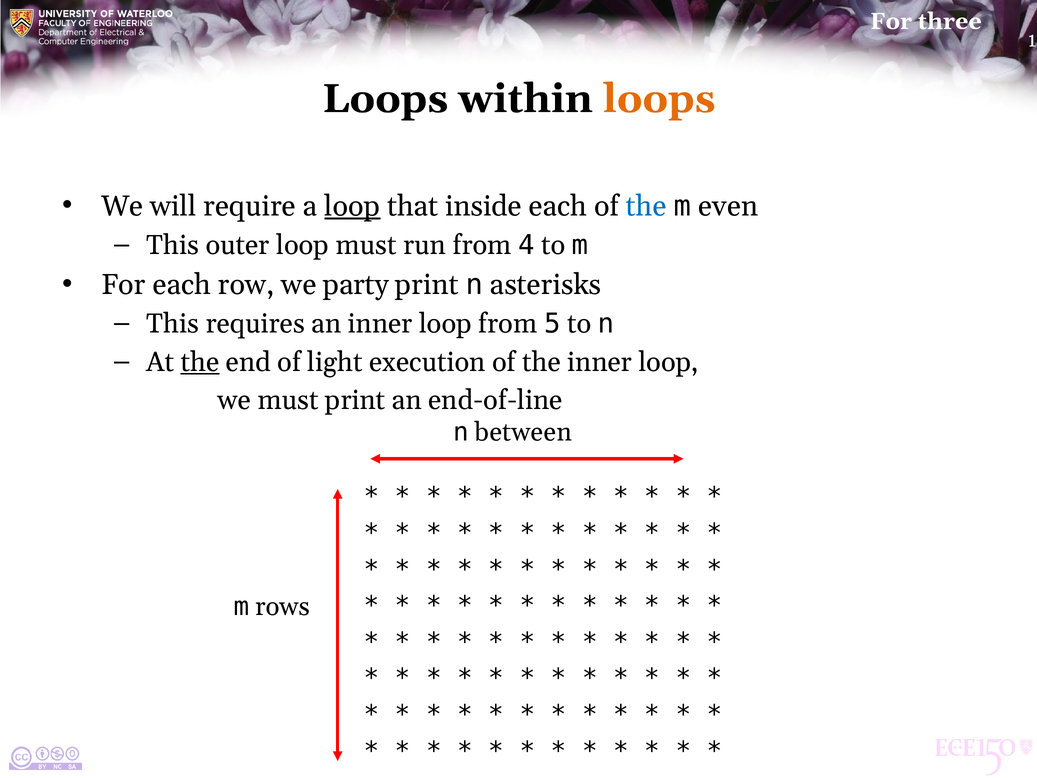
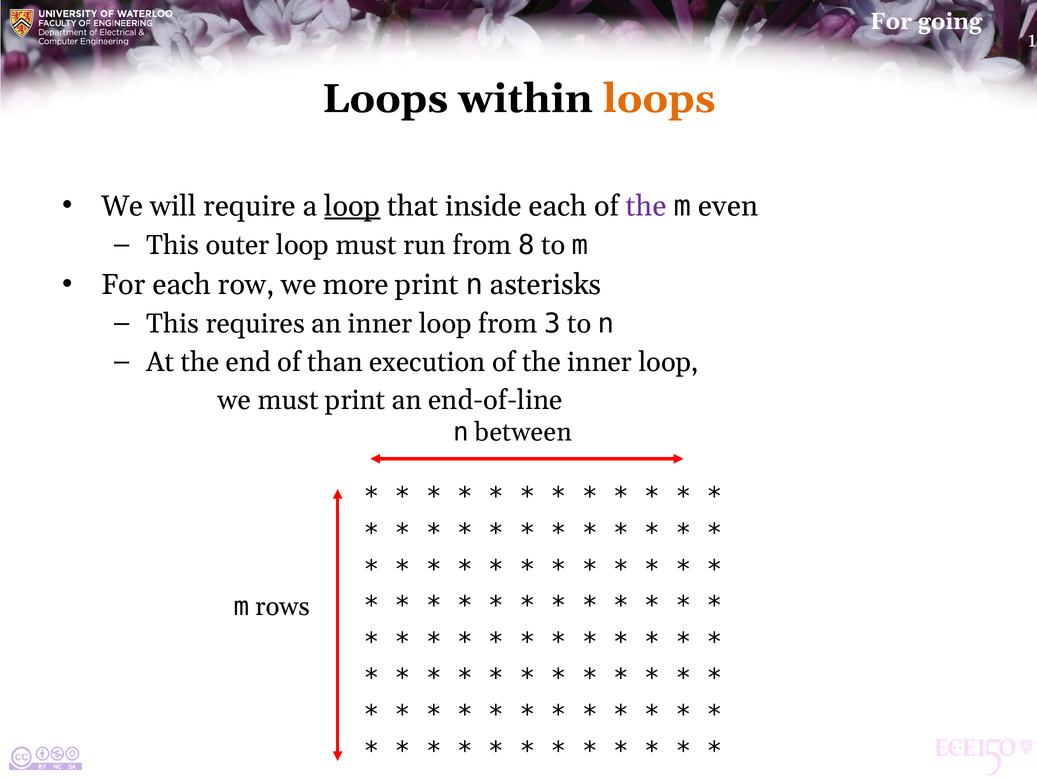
three: three -> going (950, 21)
the colour: blue -> purple (646, 206)
4: 4 -> 8 (527, 245)
party: party -> more (356, 285)
5: 5 -> 3 (553, 324)
the underline: present -> none (200, 362)
light: light -> than (335, 362)
